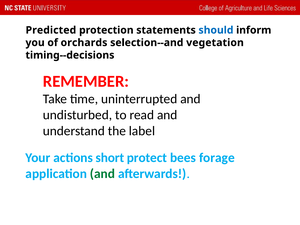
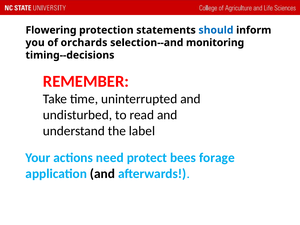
Predicted: Predicted -> Flowering (51, 30)
vegetation: vegetation -> monitoring (215, 43)
short: short -> need (110, 158)
and colour: green -> black (103, 174)
